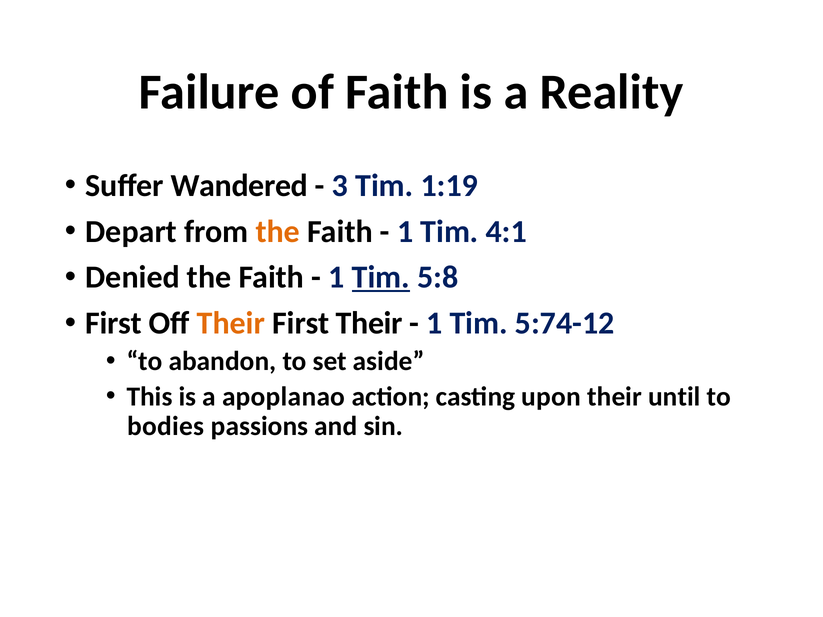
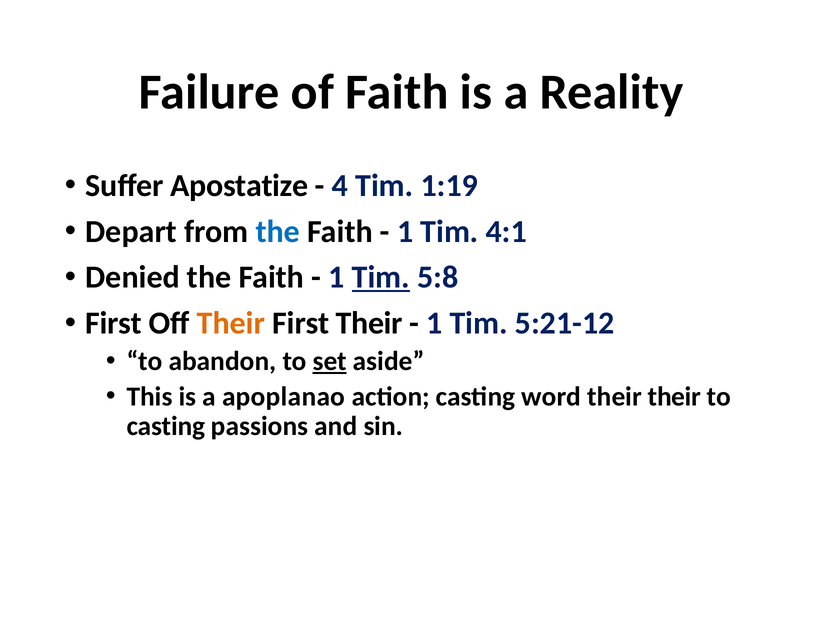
Wandered: Wandered -> Apostatize (239, 186)
3: 3 -> 4 (340, 186)
the colour: orange -> blue (278, 232)
5:74-12: 5:74-12 -> 5:21-12 (565, 324)
set underline: none -> present (330, 361)
upon: upon -> word (551, 397)
their until: until -> their (674, 397)
bodies: bodies -> casting (166, 426)
